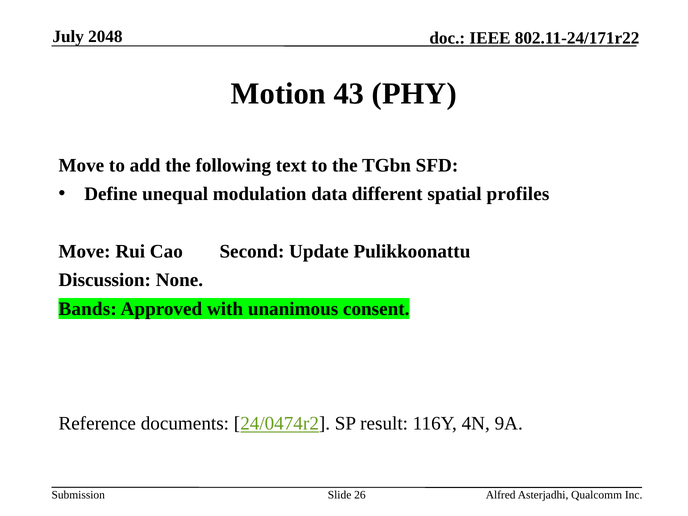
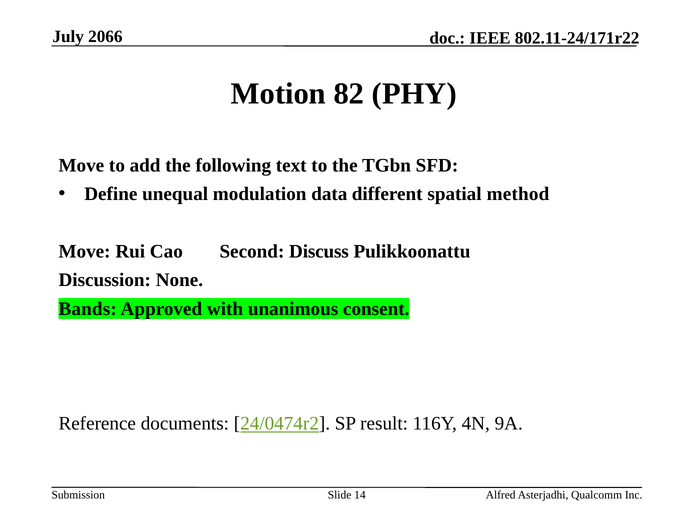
2048: 2048 -> 2066 (105, 36)
43: 43 -> 82 (349, 94)
profiles: profiles -> method (518, 194)
Update: Update -> Discuss (319, 251)
26: 26 -> 14 (360, 495)
